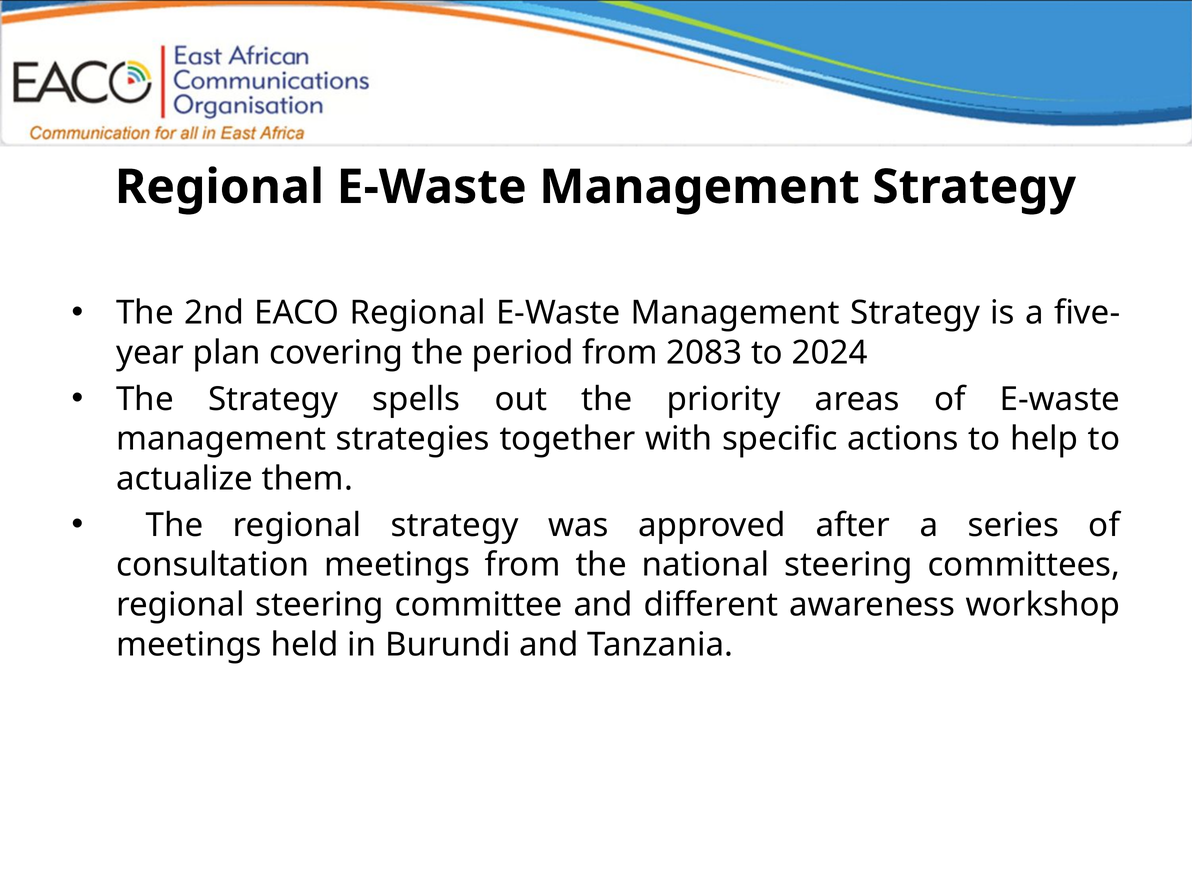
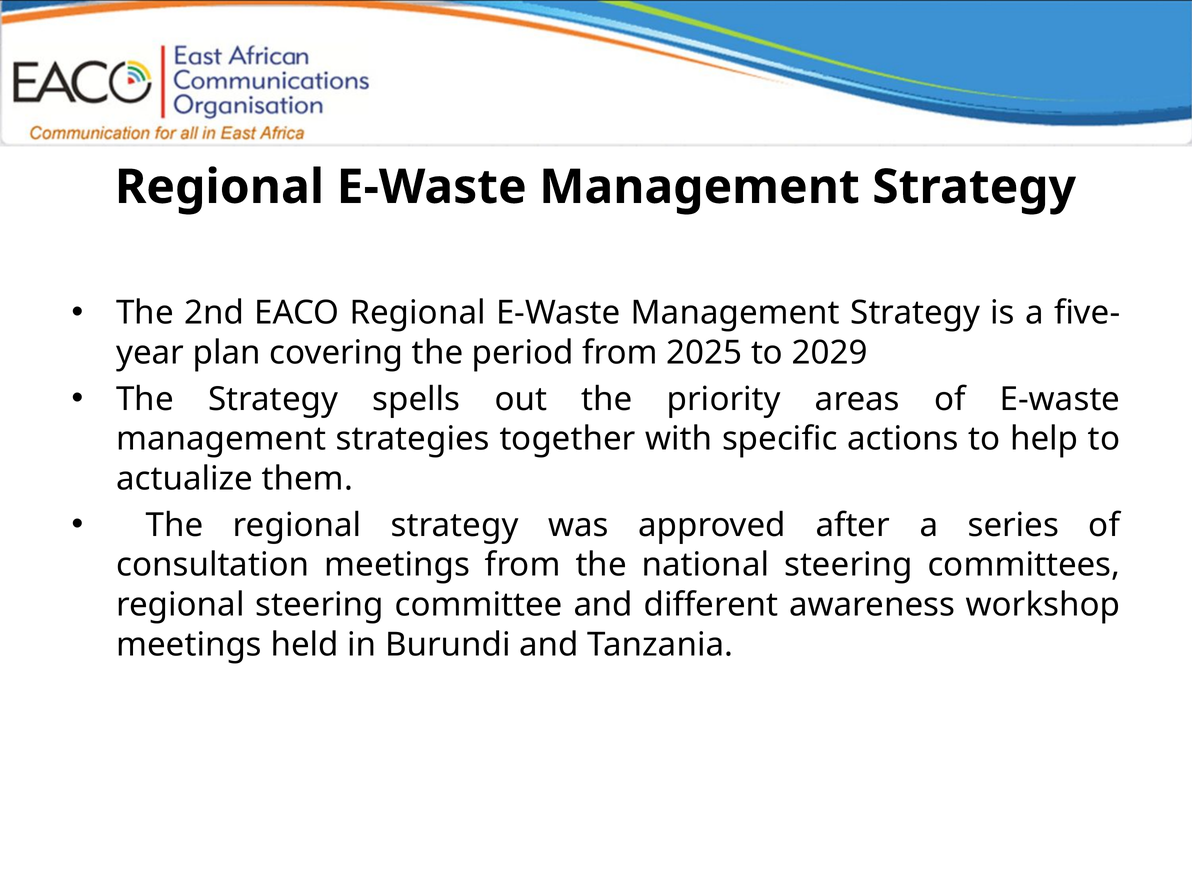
2083: 2083 -> 2025 (704, 353)
2024: 2024 -> 2029 (830, 353)
